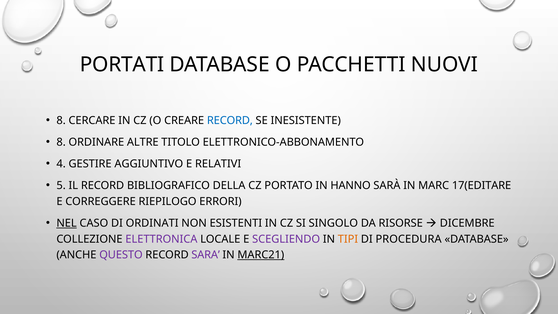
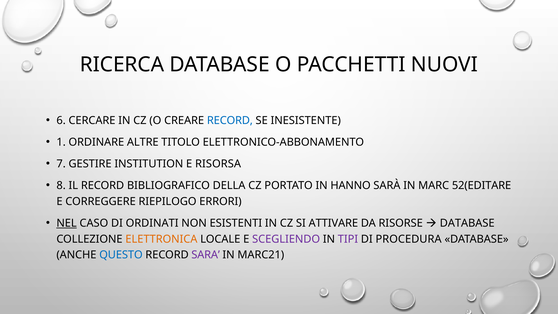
PORTATI: PORTATI -> RICERCA (122, 65)
8: 8 -> 6 (61, 120)
8: 8 -> 1 (61, 142)
4: 4 -> 7 (61, 164)
AGGIUNTIVO: AGGIUNTIVO -> INSTITUTION (149, 164)
RELATIVI: RELATIVI -> RISORSA (218, 164)
5: 5 -> 8 (61, 186)
17(EDITARE: 17(EDITARE -> 52(EDITARE (482, 186)
SINGOLO: SINGOLO -> ATTIVARE (333, 223)
DICEMBRE: DICEMBRE -> DATABASE (467, 223)
ELETTRONICA colour: purple -> orange (161, 239)
TIPI colour: orange -> purple (348, 239)
QUESTO colour: purple -> blue (121, 255)
MARC21 underline: present -> none (261, 255)
